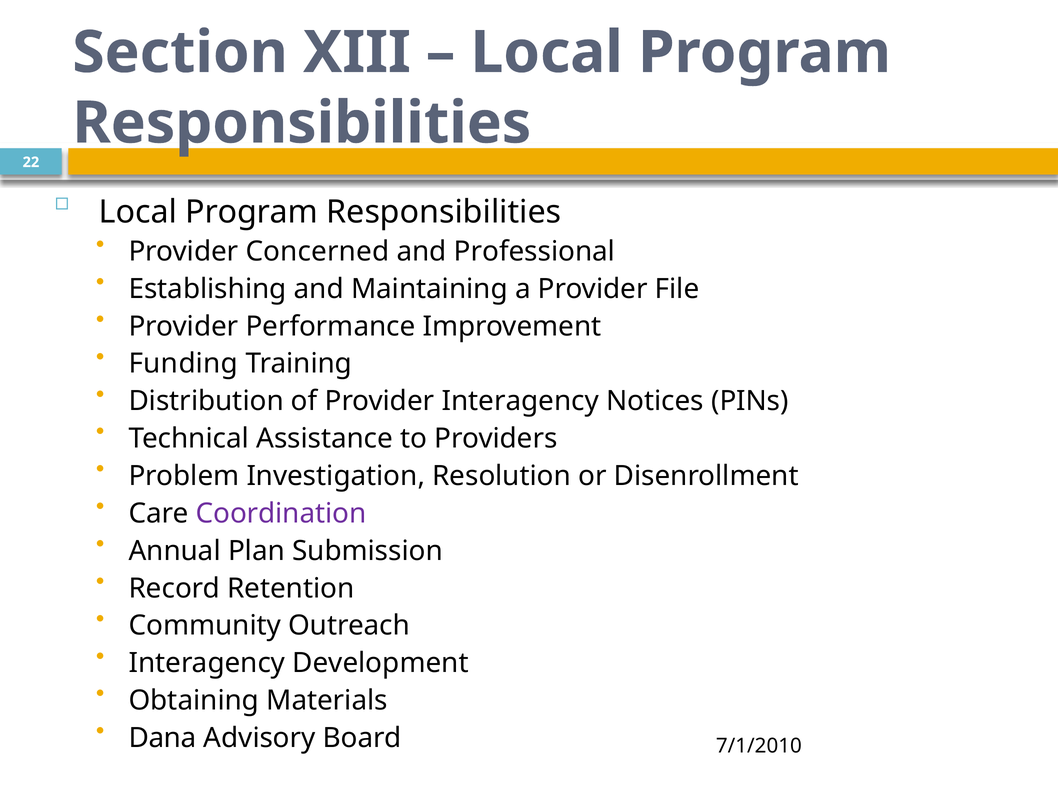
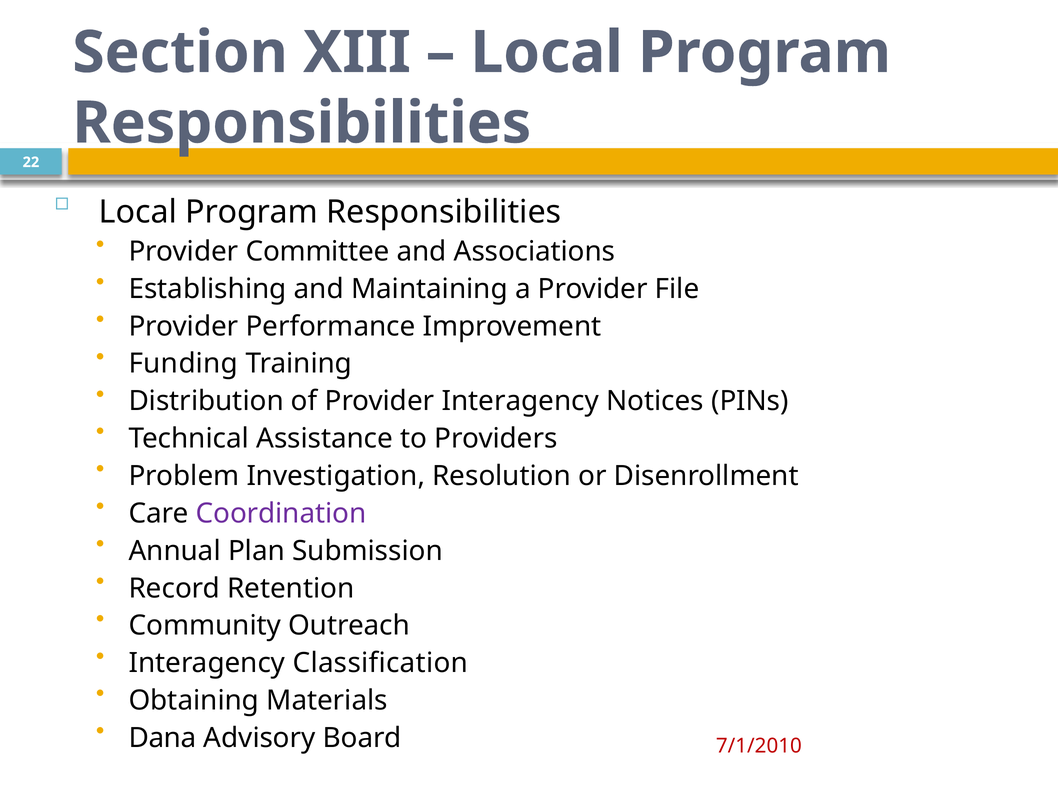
Concerned: Concerned -> Committee (318, 251)
Professional: Professional -> Associations (535, 251)
Development: Development -> Classification (380, 663)
7/1/2010 colour: black -> red (759, 746)
